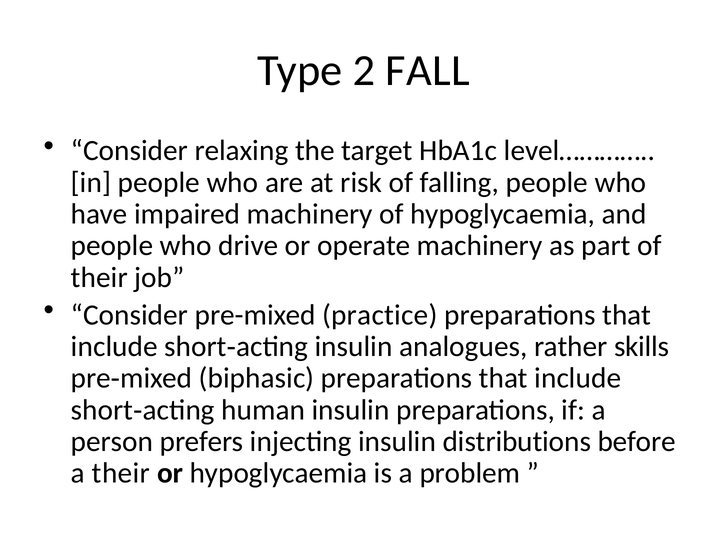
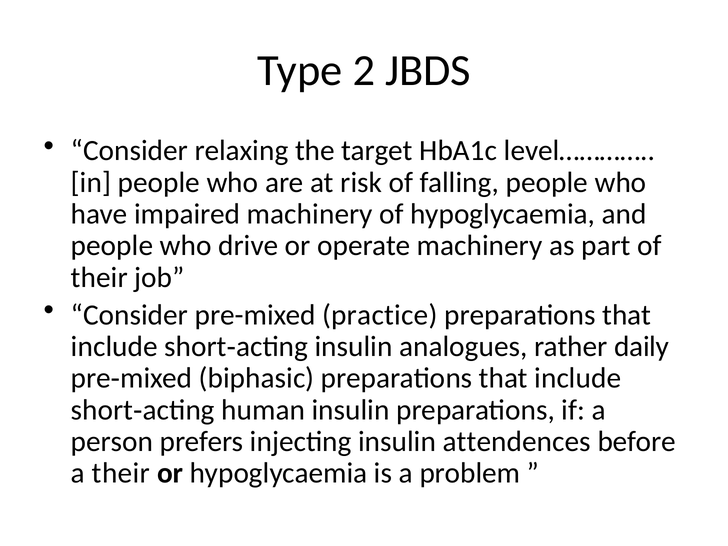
FALL: FALL -> JBDS (428, 70)
skills: skills -> daily (642, 347)
distributions: distributions -> attendences (517, 442)
